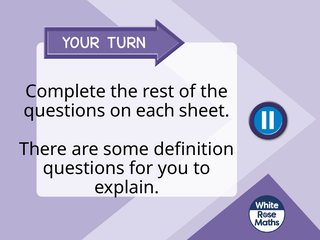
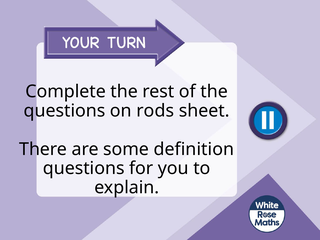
each: each -> rods (155, 111)
